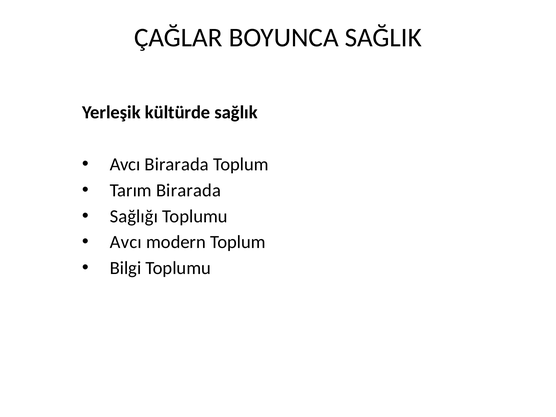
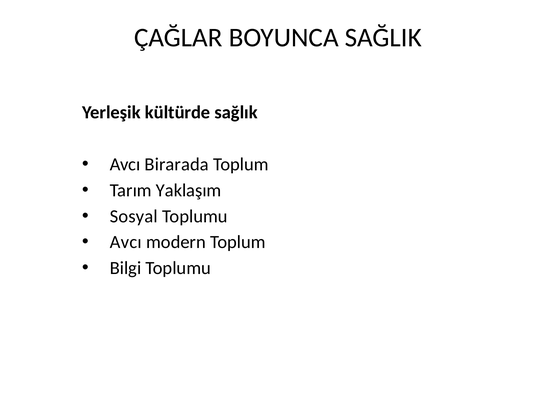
Tarım Birarada: Birarada -> Yaklaşım (189, 190)
Sağlığı: Sağlığı -> Sosyal (134, 216)
